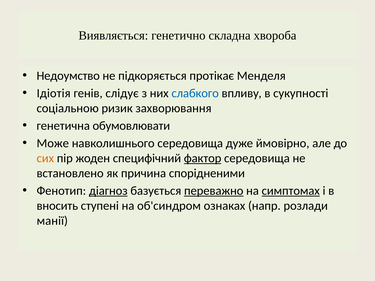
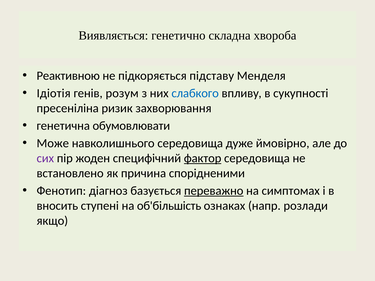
Недоумство: Недоумство -> Реактивною (68, 76)
протікає: протікає -> підставу (212, 76)
слідує: слідує -> розум (122, 93)
соціальною: соціальною -> пресеніліна (68, 108)
сих colour: orange -> purple (45, 158)
діагноз underline: present -> none (108, 191)
симптомах underline: present -> none (291, 191)
об'синдром: об'синдром -> об'більшість (169, 206)
манії: манії -> якщо (52, 221)
